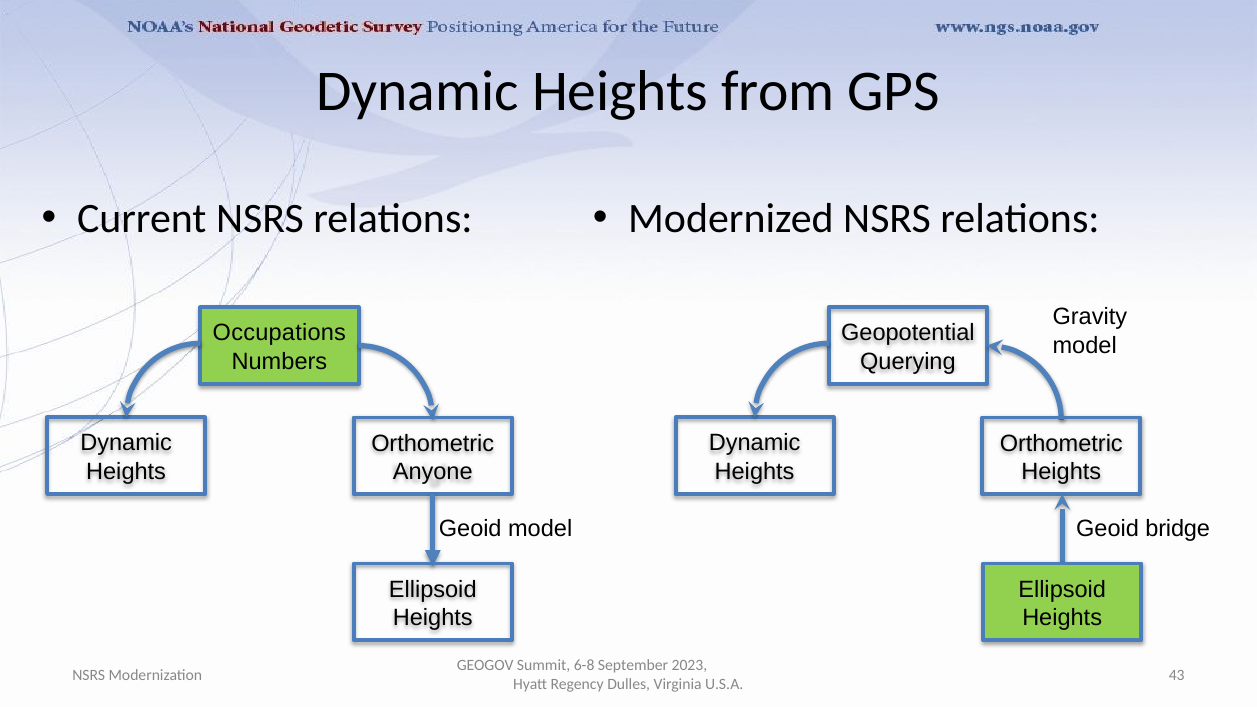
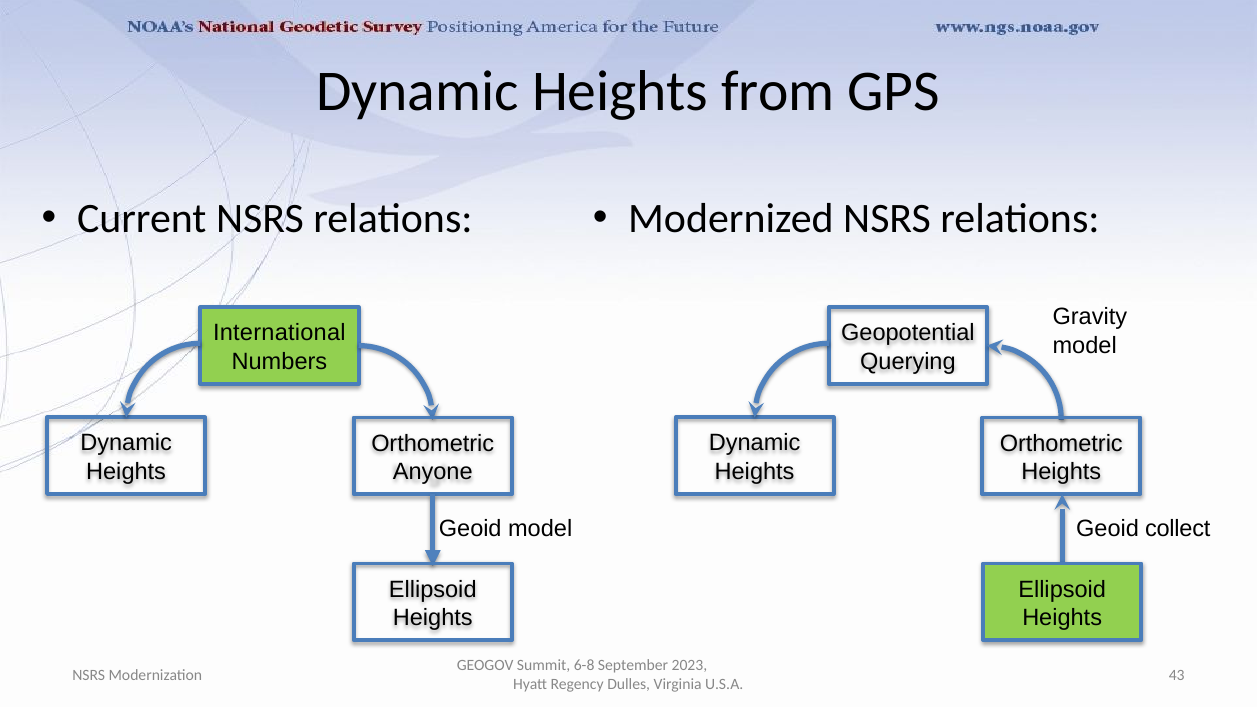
Occupations: Occupations -> International (279, 333)
bridge: bridge -> collect (1178, 529)
